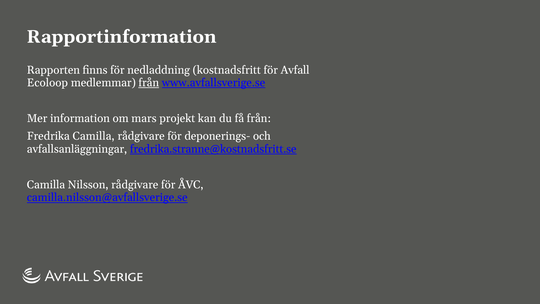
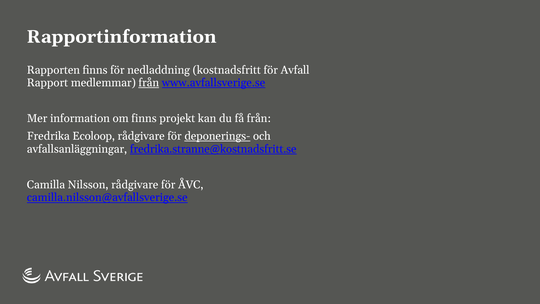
Ecoloop: Ecoloop -> Rapport (48, 83)
om mars: mars -> finns (144, 118)
Fredrika Camilla: Camilla -> Ecoloop (94, 136)
deponerings- underline: none -> present (217, 136)
